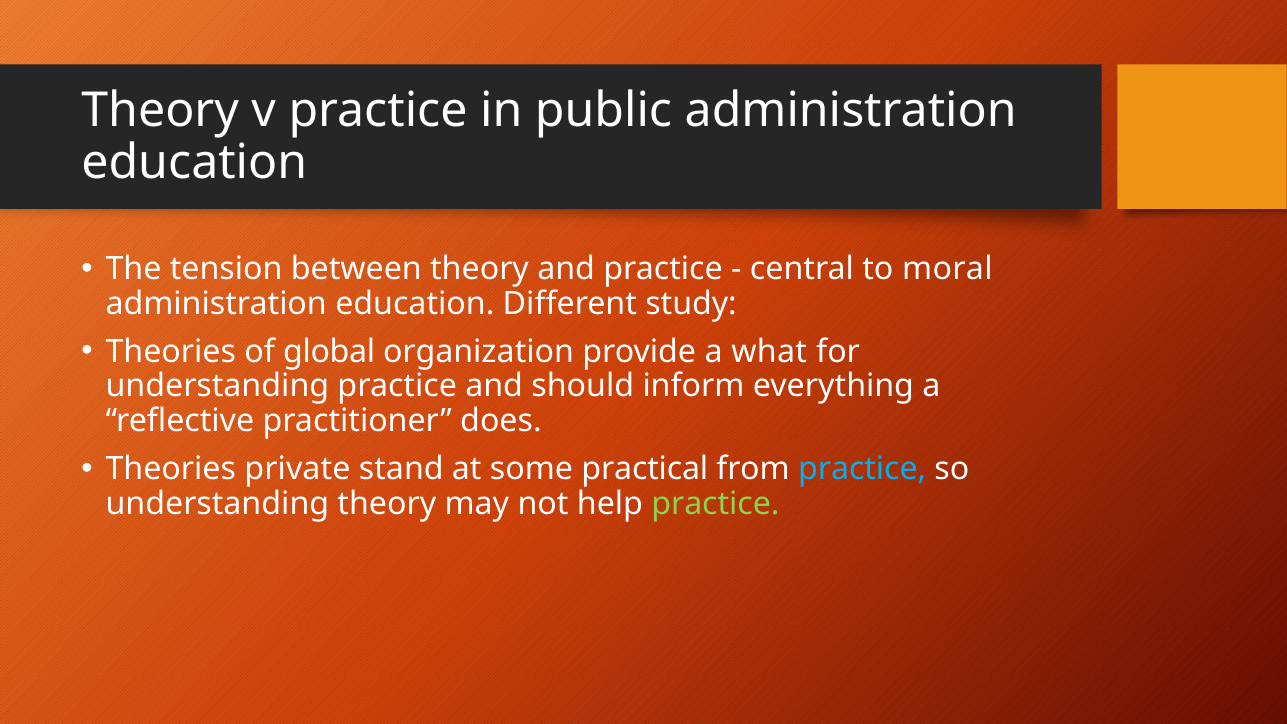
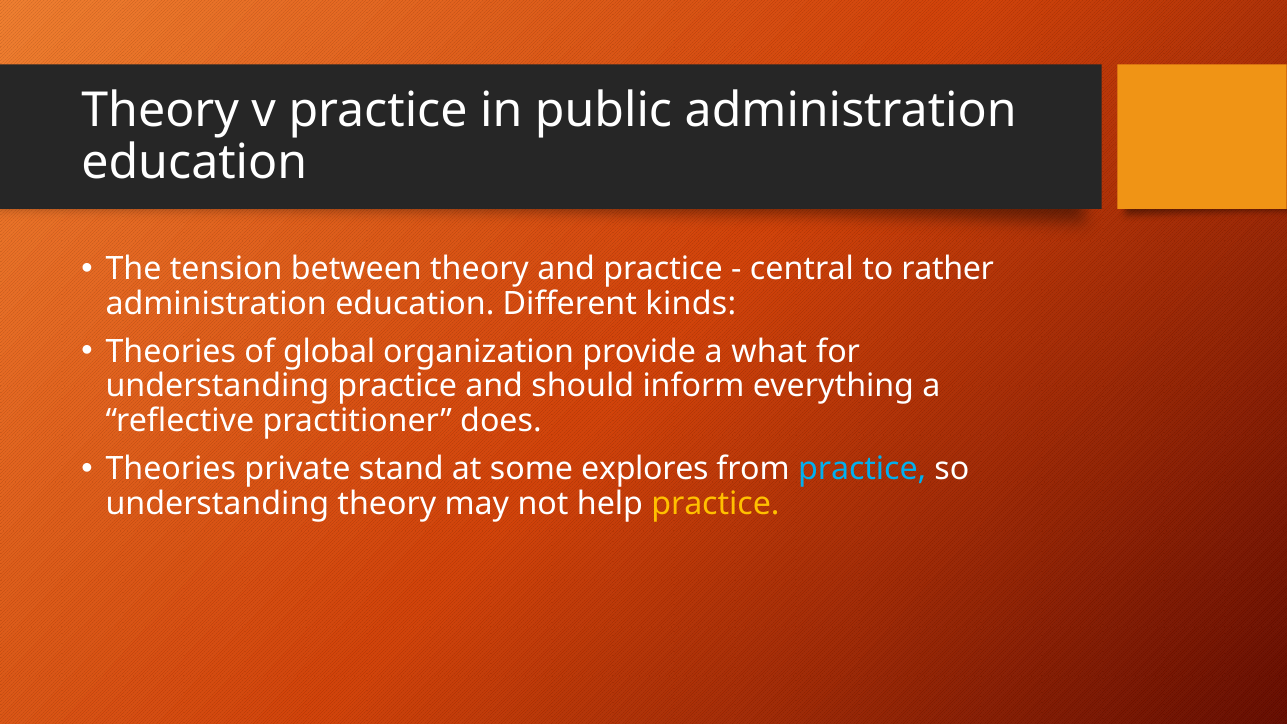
moral: moral -> rather (948, 269)
study: study -> kinds (691, 303)
practical: practical -> explores (645, 469)
practice colour: light green -> yellow (715, 504)
